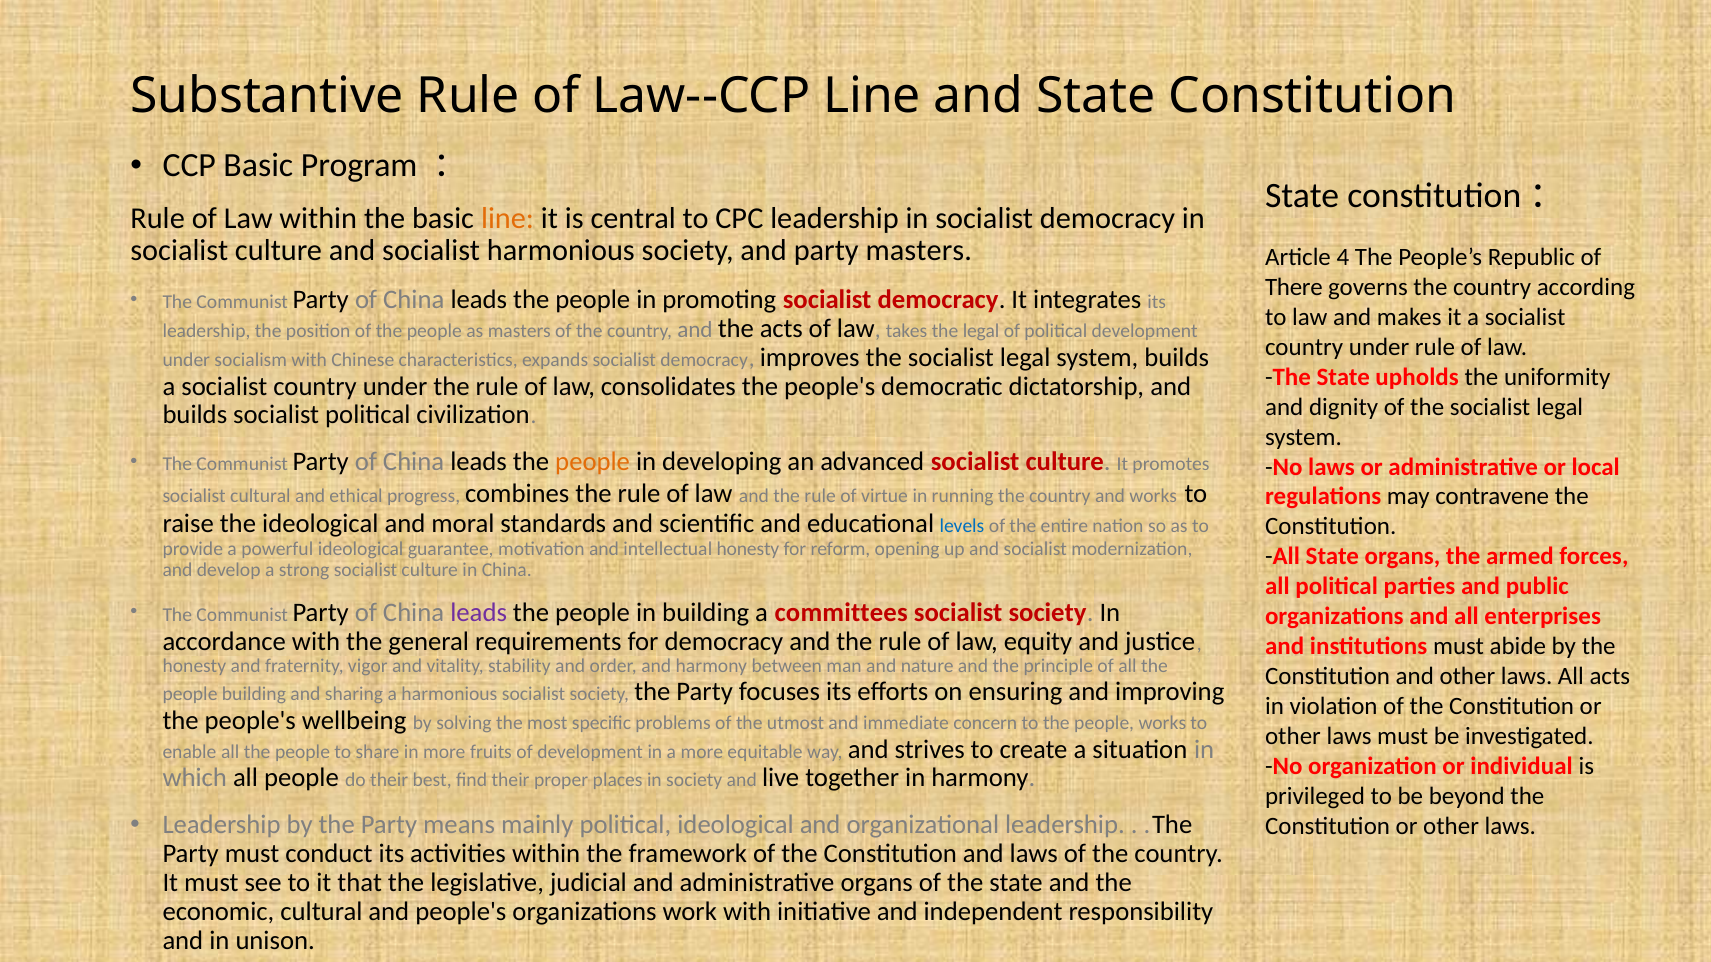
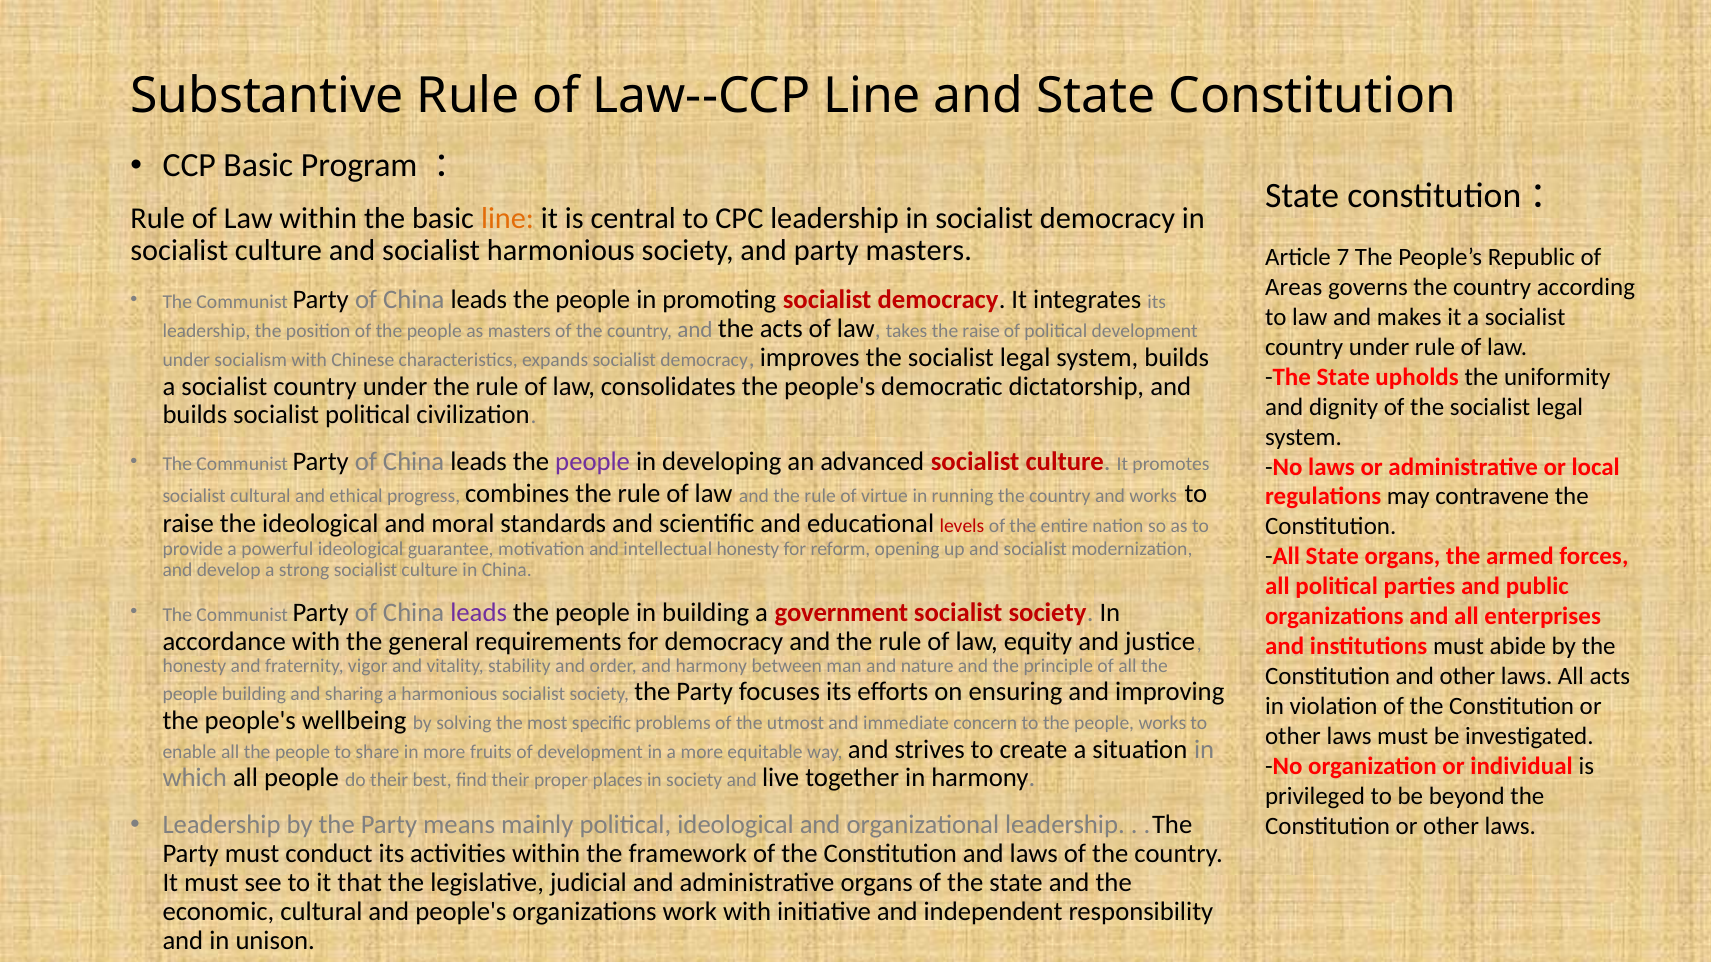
4: 4 -> 7 (1343, 257)
There: There -> Areas (1294, 287)
the legal: legal -> raise (981, 331)
people colour: orange -> purple (593, 462)
levels colour: blue -> red (962, 526)
committees: committees -> government (841, 613)
